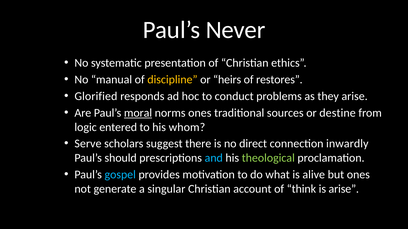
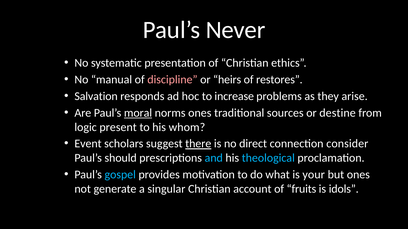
discipline colour: yellow -> pink (172, 80)
Glorified: Glorified -> Salvation (96, 96)
conduct: conduct -> increase (234, 96)
entered: entered -> present (118, 127)
Serve: Serve -> Event (88, 144)
there underline: none -> present (198, 144)
inwardly: inwardly -> consider (347, 144)
theological colour: light green -> light blue (268, 158)
alive: alive -> your (314, 175)
think: think -> fruits (301, 189)
is arise: arise -> idols (344, 189)
